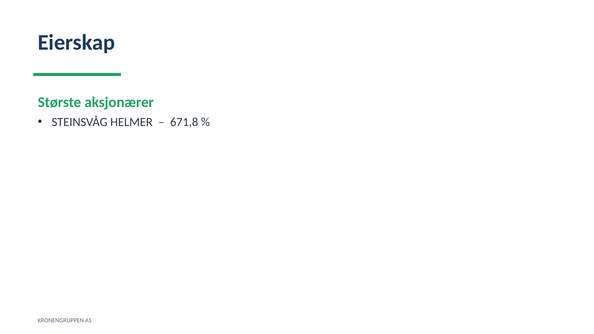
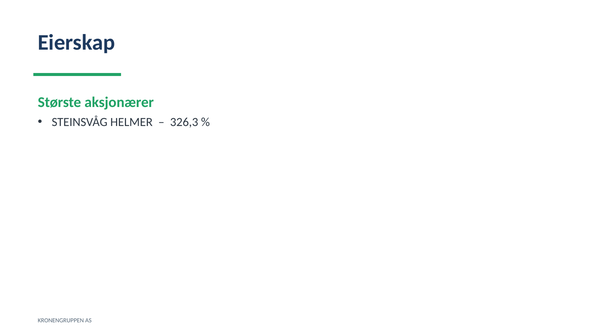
671,8: 671,8 -> 326,3 (184, 122)
